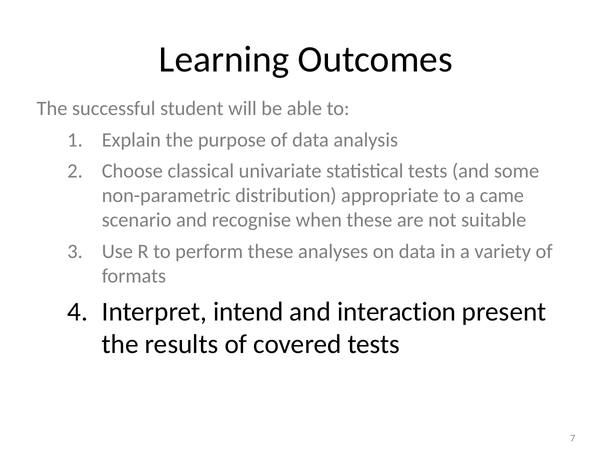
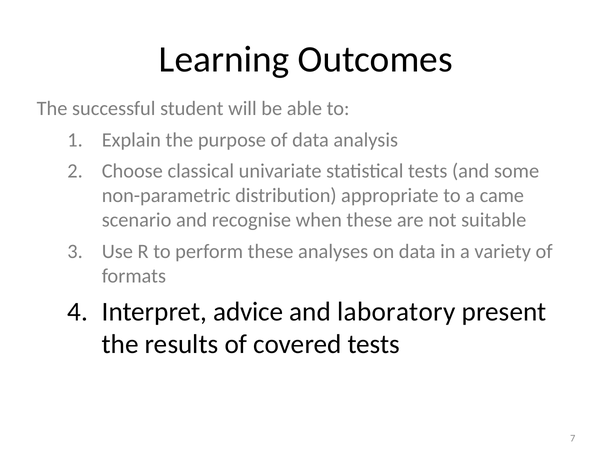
intend: intend -> advice (248, 312)
interaction: interaction -> laboratory (396, 312)
